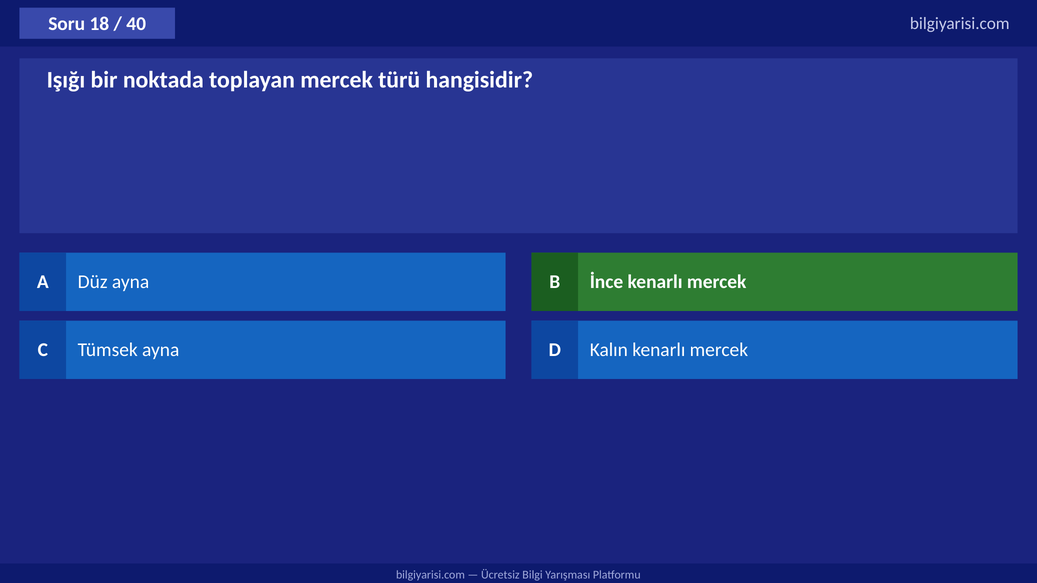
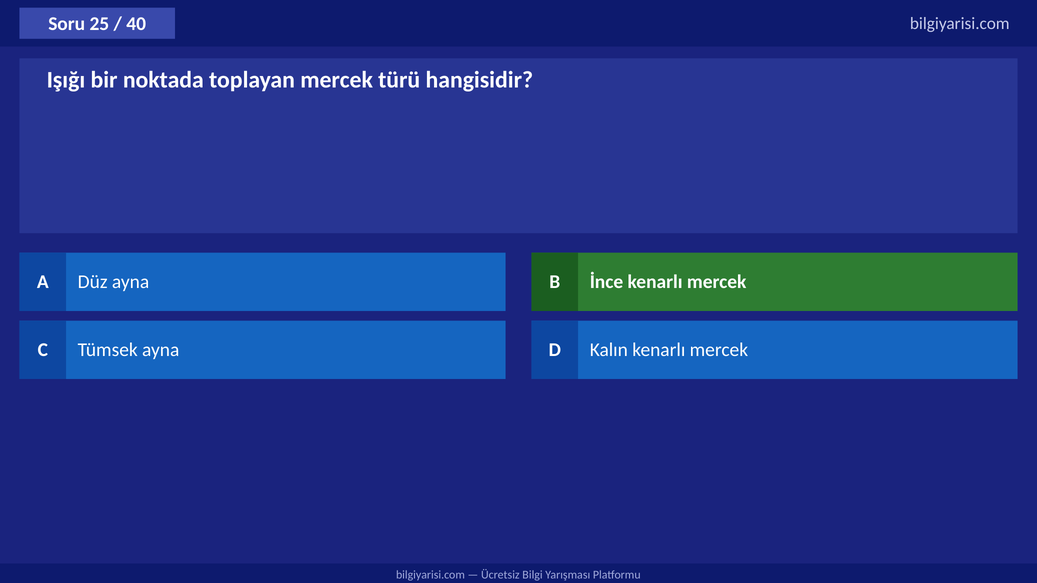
18: 18 -> 25 (99, 24)
